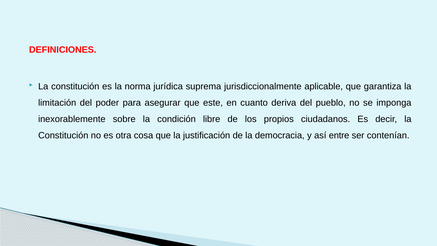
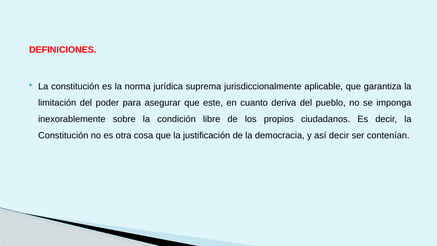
así entre: entre -> decir (339, 135)
